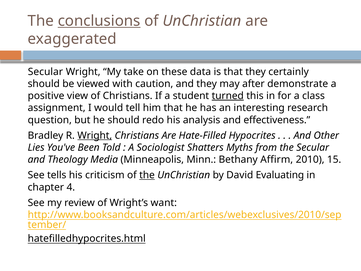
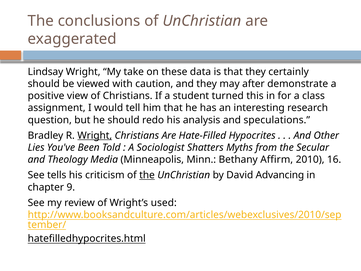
conclusions underline: present -> none (99, 21)
Secular: Secular -> Lindsay (45, 72)
turned underline: present -> none (228, 96)
effectiveness: effectiveness -> speculations (277, 120)
15: 15 -> 16 (334, 159)
Evaluating: Evaluating -> Advancing (280, 175)
4: 4 -> 9 (71, 187)
want: want -> used (164, 203)
